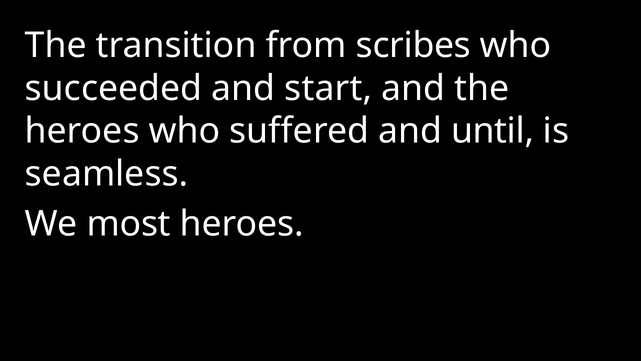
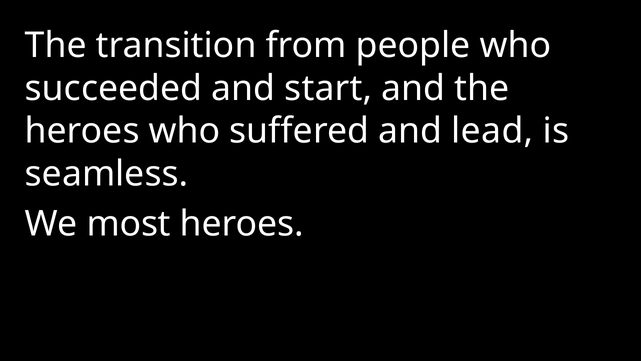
scribes: scribes -> people (413, 46)
until: until -> lead (492, 131)
